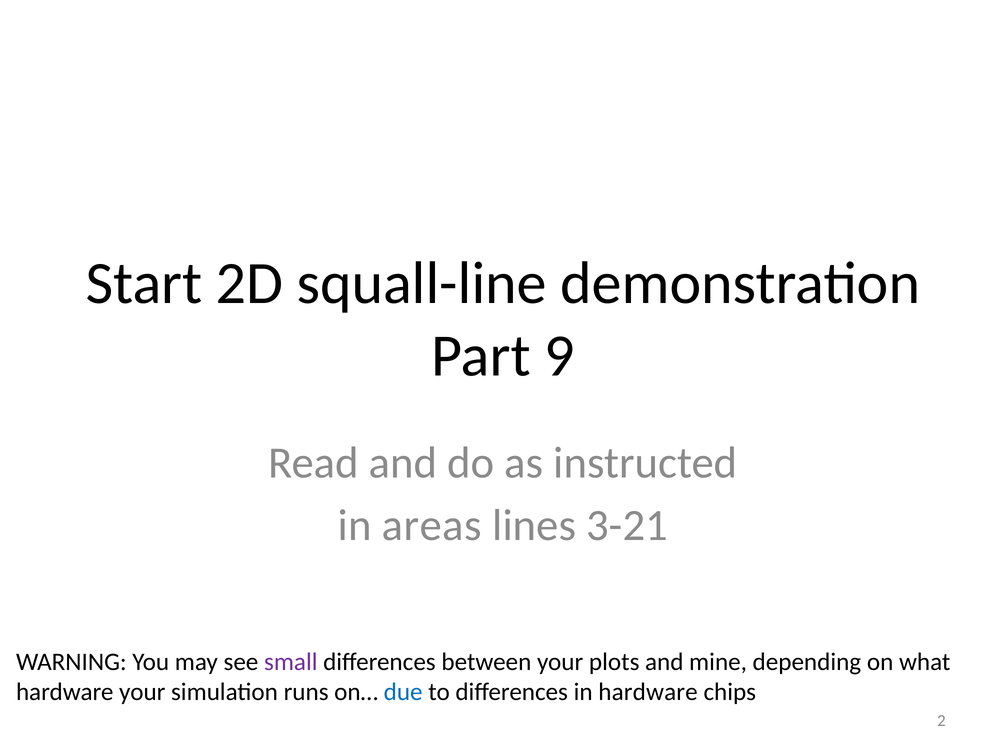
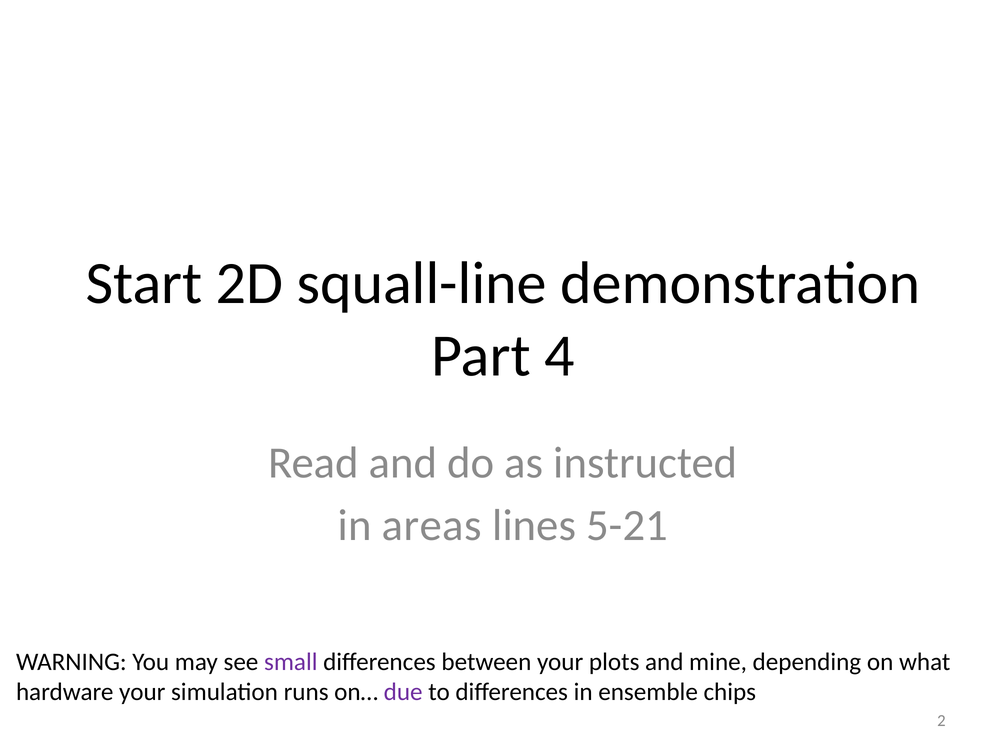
9: 9 -> 4 (559, 355)
3-21: 3-21 -> 5-21 (627, 525)
due colour: blue -> purple (403, 691)
in hardware: hardware -> ensemble (648, 691)
